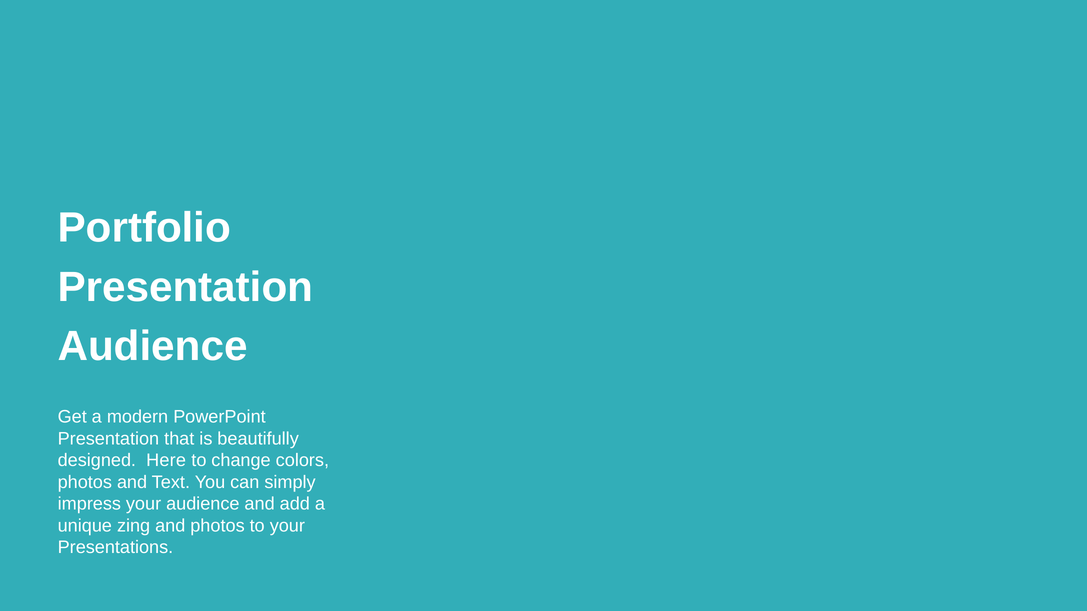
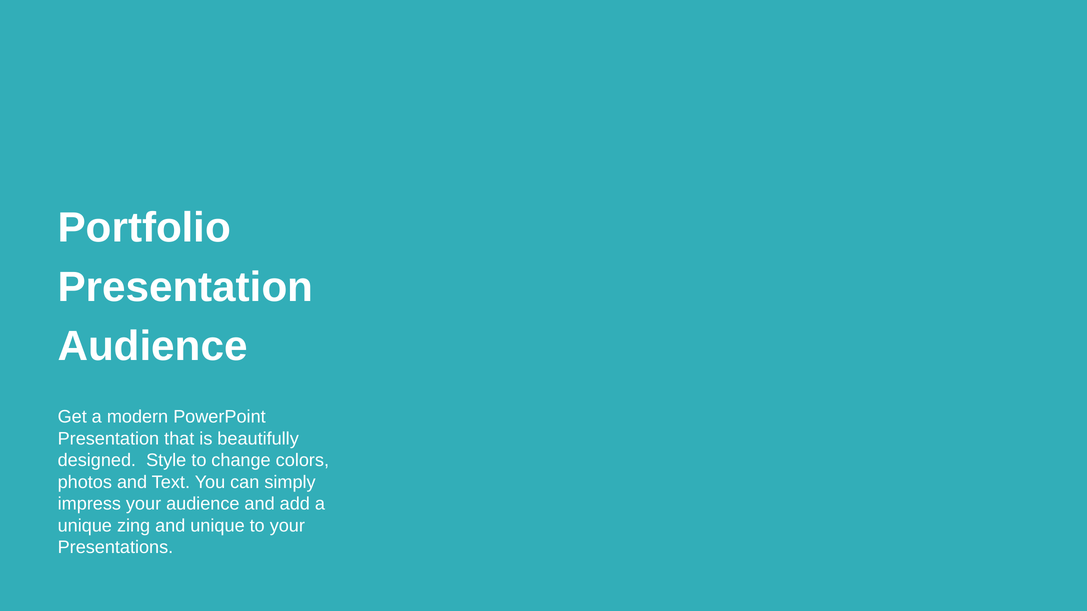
Here: Here -> Style (166, 461)
and photos: photos -> unique (217, 526)
